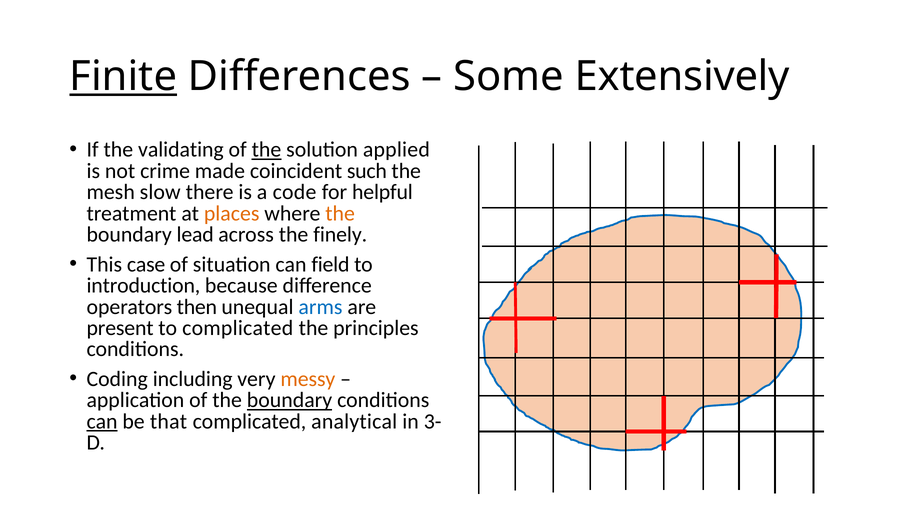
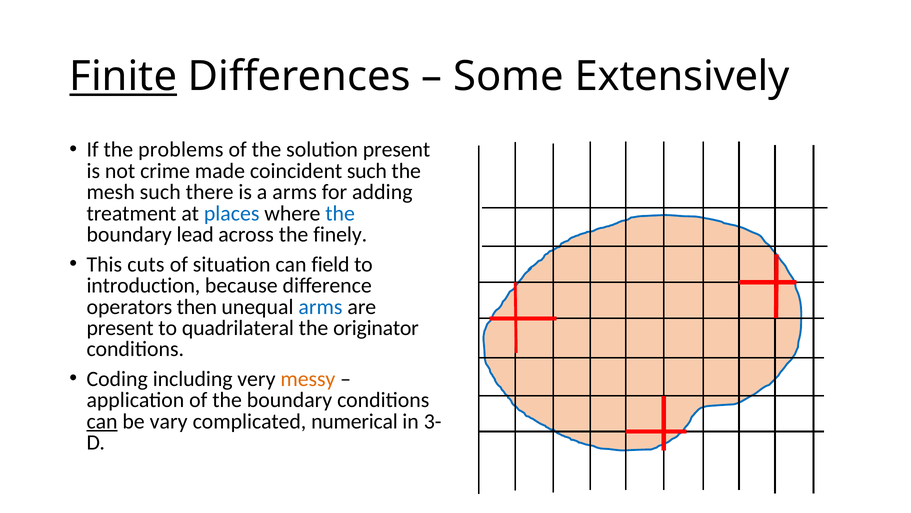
validating: validating -> problems (181, 150)
the underline: present -> none (266, 150)
solution applied: applied -> present (397, 150)
mesh slow: slow -> such (160, 192)
a code: code -> arms (295, 192)
helpful: helpful -> adding (382, 192)
places colour: orange -> blue (232, 213)
the colour: orange -> blue (340, 213)
case: case -> cuts (146, 264)
to complicated: complicated -> quadrilateral (238, 328)
principles: principles -> originator (376, 328)
boundary underline: present -> none (290, 400)
that: that -> vary (169, 421)
analytical: analytical -> numerical (354, 421)
